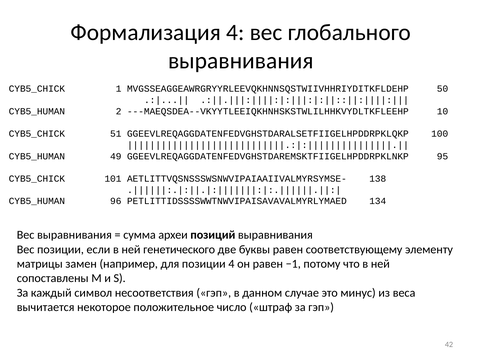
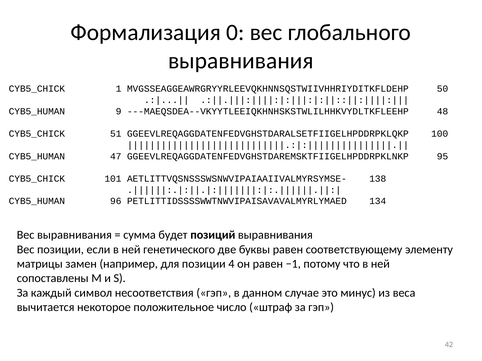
Формализация 4: 4 -> 0 (235, 33)
2: 2 -> 9 (119, 111)
10: 10 -> 48 (443, 111)
49: 49 -> 47 (116, 156)
археи: археи -> будет (173, 235)
